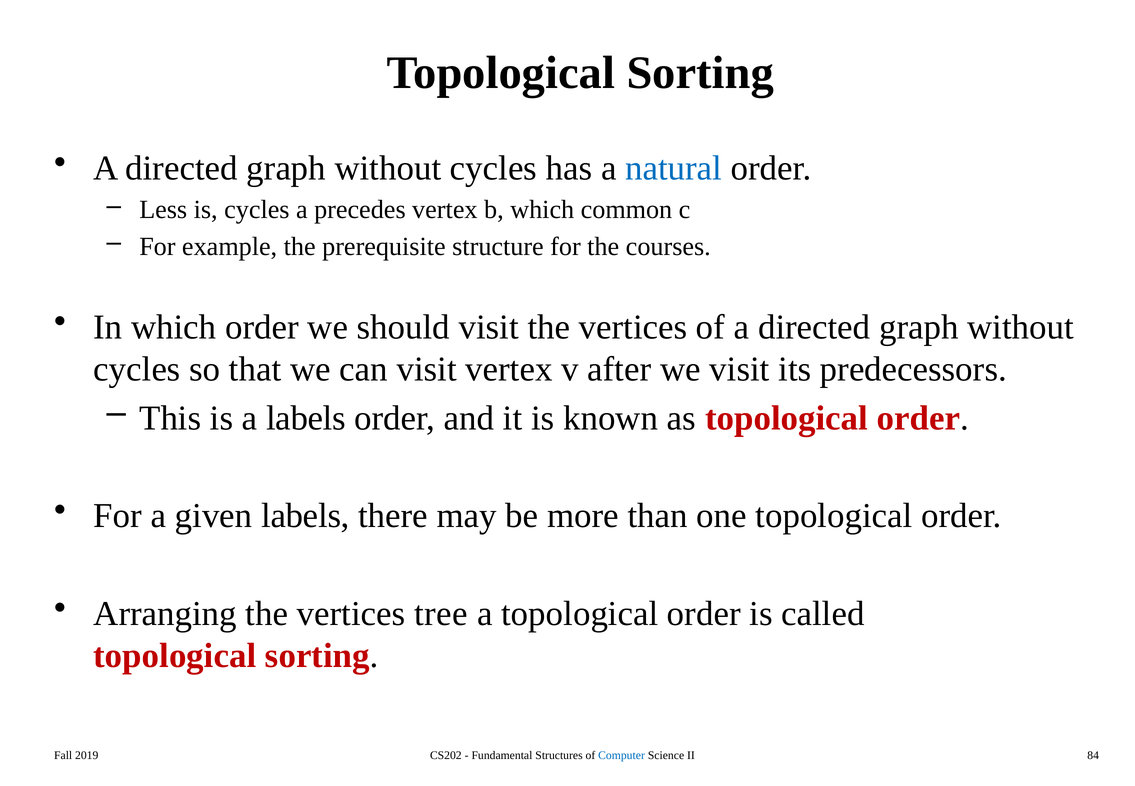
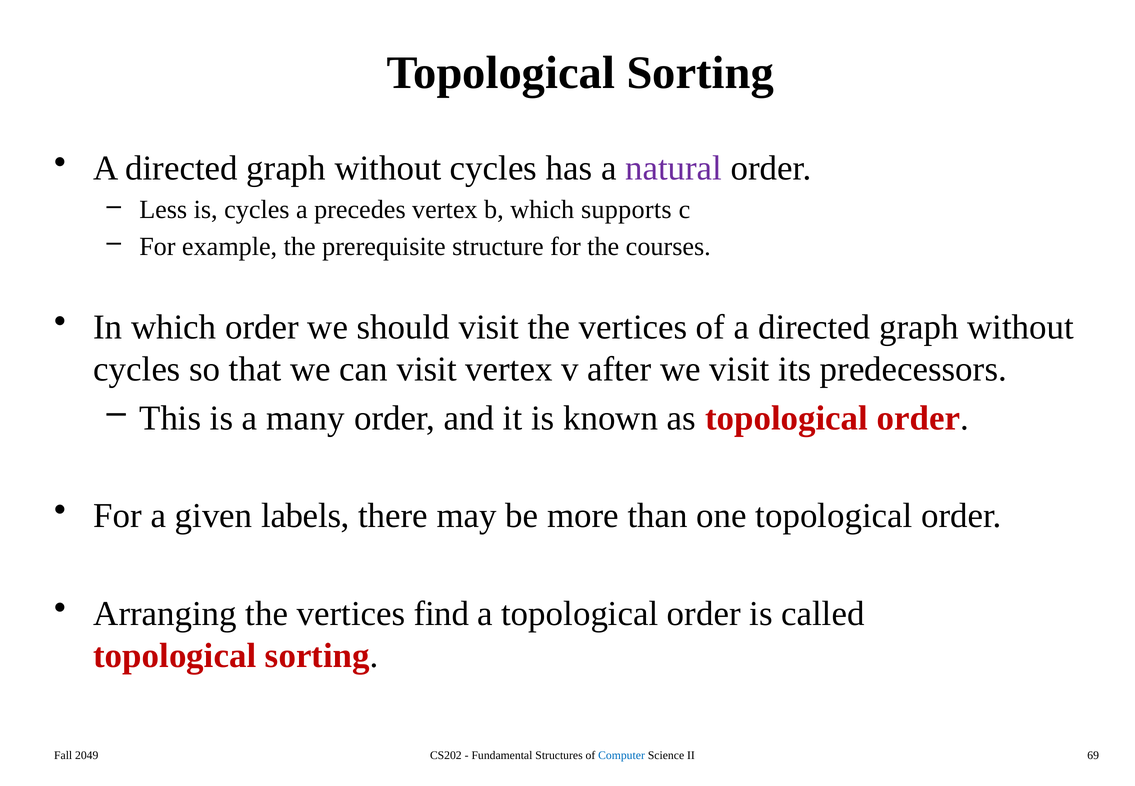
natural colour: blue -> purple (674, 168)
common: common -> supports (626, 210)
a labels: labels -> many (306, 418)
tree: tree -> find (441, 614)
2019: 2019 -> 2049 (87, 755)
84: 84 -> 69 (1093, 755)
